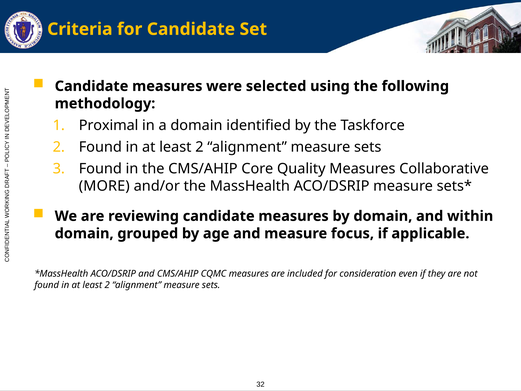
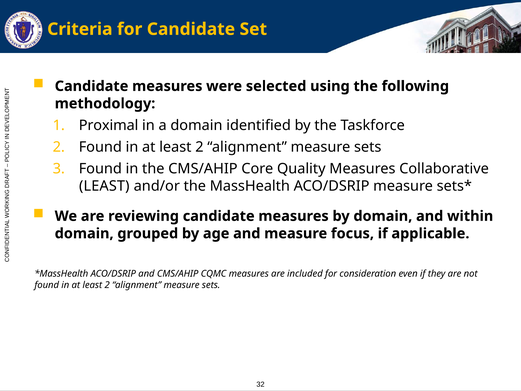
MORE: MORE -> LEAST (104, 186)
